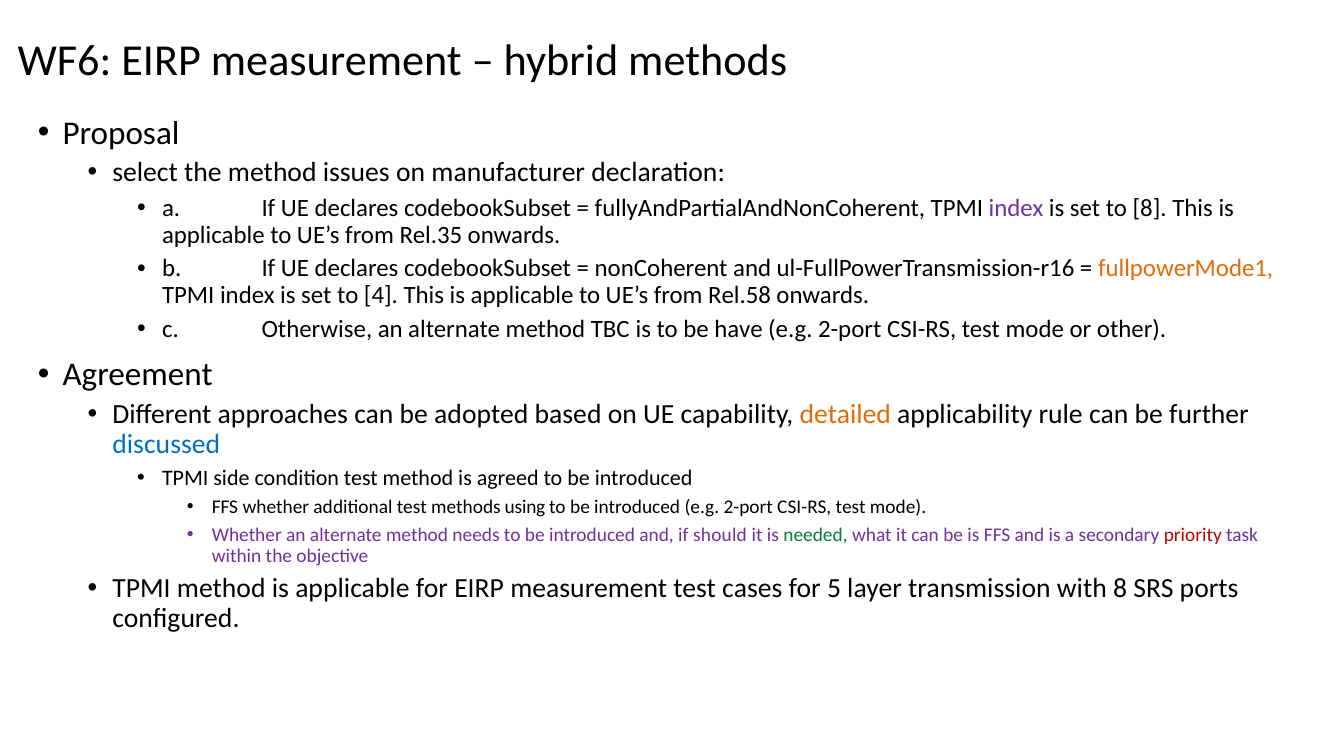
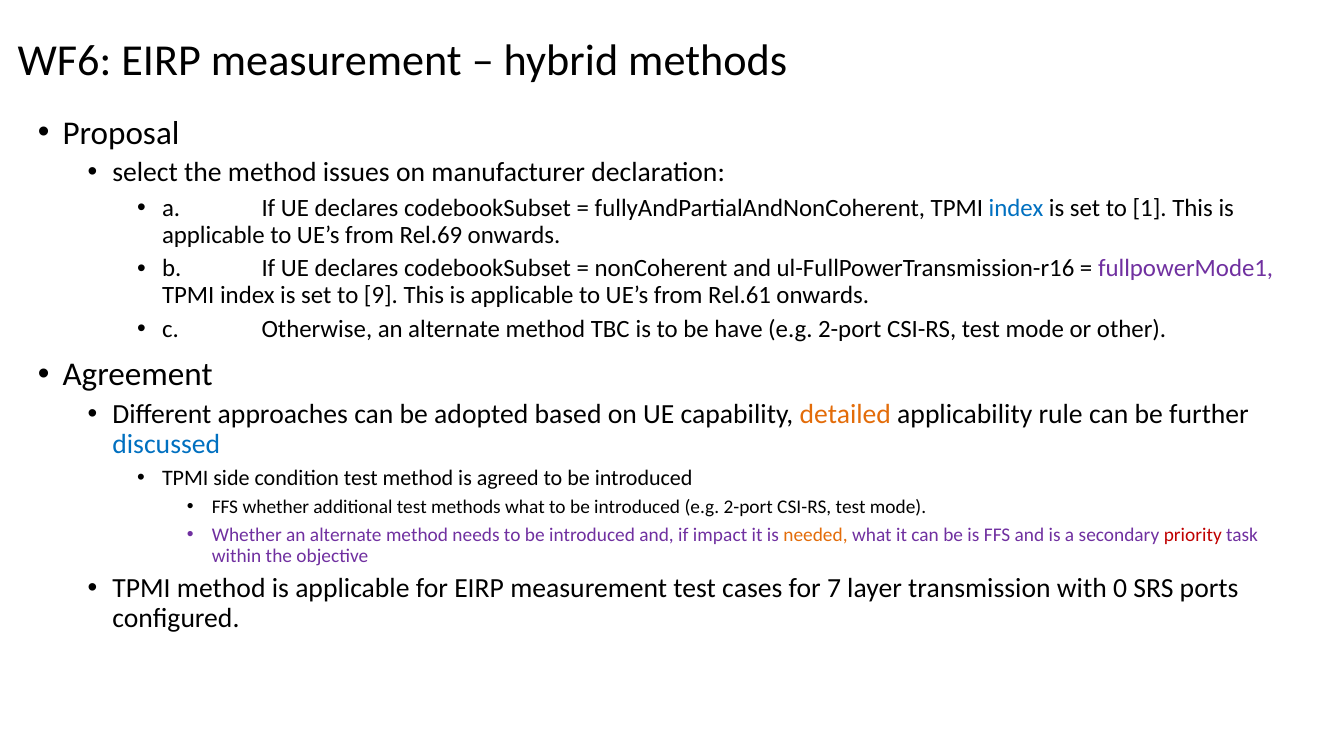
index colour: purple -> blue (1016, 208)
to 8: 8 -> 1 (1150, 208)
Rel.35: Rel.35 -> Rel.69 (431, 235)
fullpowerMode1 colour: orange -> purple (1186, 269)
4: 4 -> 9 (381, 296)
Rel.58: Rel.58 -> Rel.61 (740, 296)
methods using: using -> what (525, 507)
should: should -> impact (720, 535)
needed colour: green -> orange (815, 535)
5: 5 -> 7 (834, 588)
with 8: 8 -> 0 (1120, 588)
